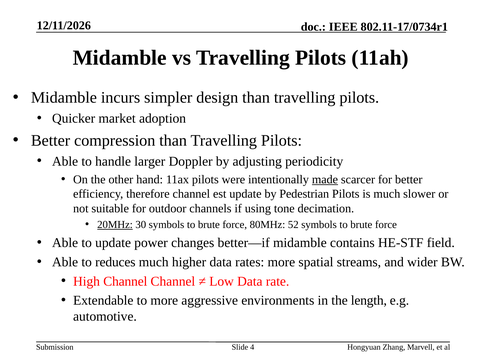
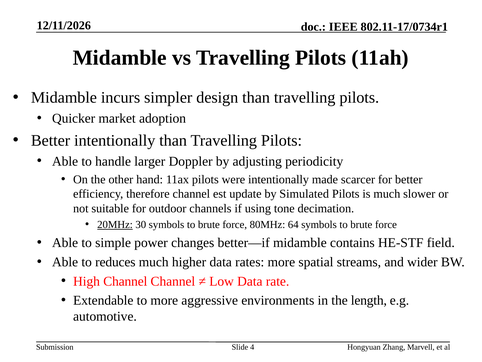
Better compression: compression -> intentionally (115, 140)
made underline: present -> none (325, 179)
Pedestrian: Pedestrian -> Simulated (304, 194)
52: 52 -> 64 (293, 224)
to update: update -> simple (113, 242)
